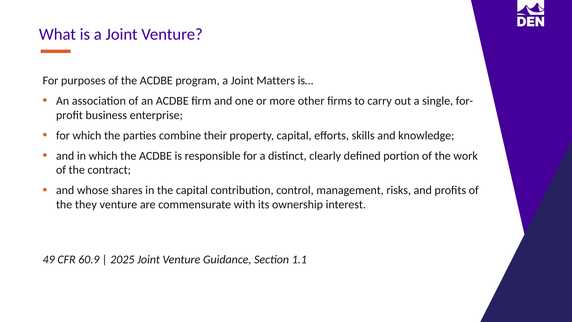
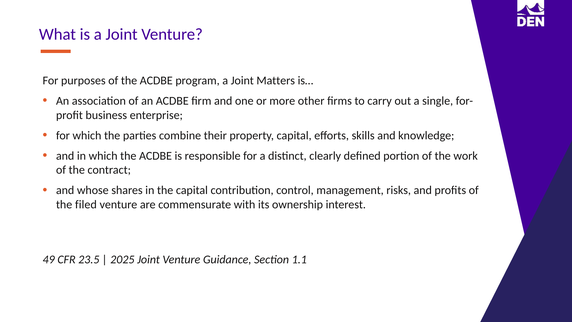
they: they -> filed (86, 204)
60.9: 60.9 -> 23.5 (89, 259)
